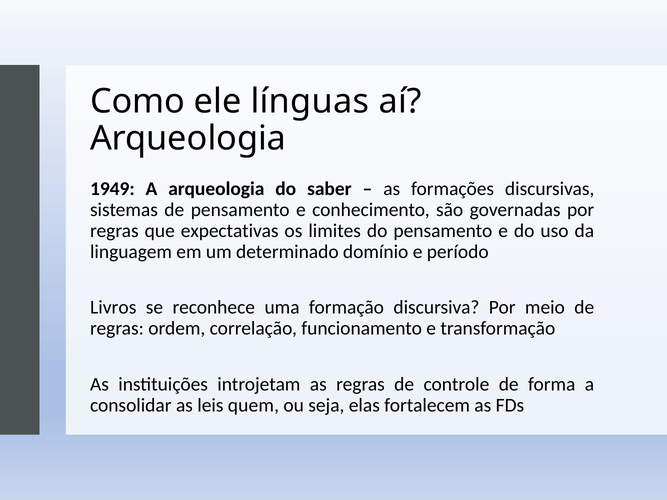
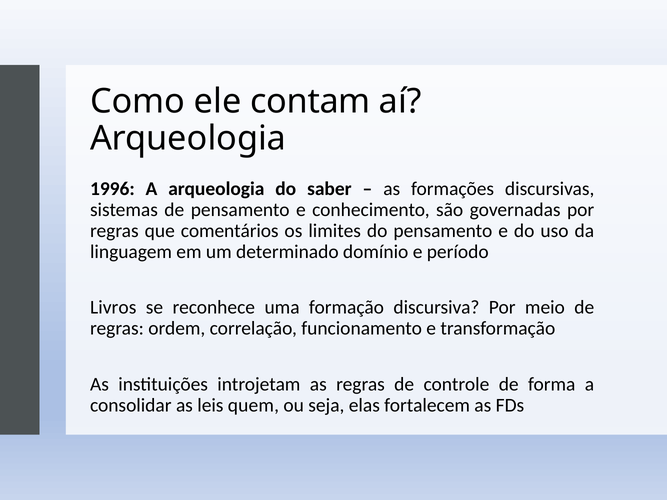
línguas: línguas -> contam (310, 101)
1949: 1949 -> 1996 (112, 189)
expectativas: expectativas -> comentários (230, 231)
